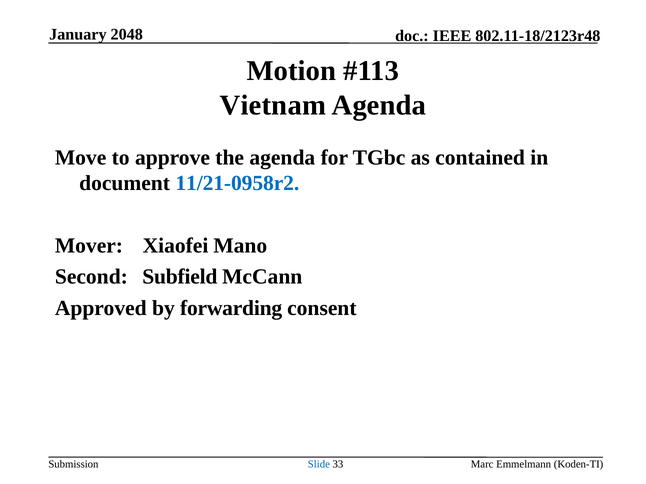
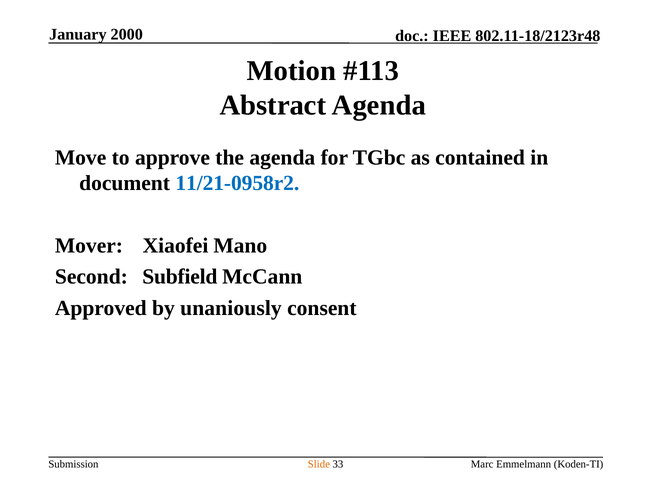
2048: 2048 -> 2000 (127, 34)
Vietnam: Vietnam -> Abstract (273, 105)
forwarding: forwarding -> unaniously (231, 308)
Slide colour: blue -> orange (319, 465)
